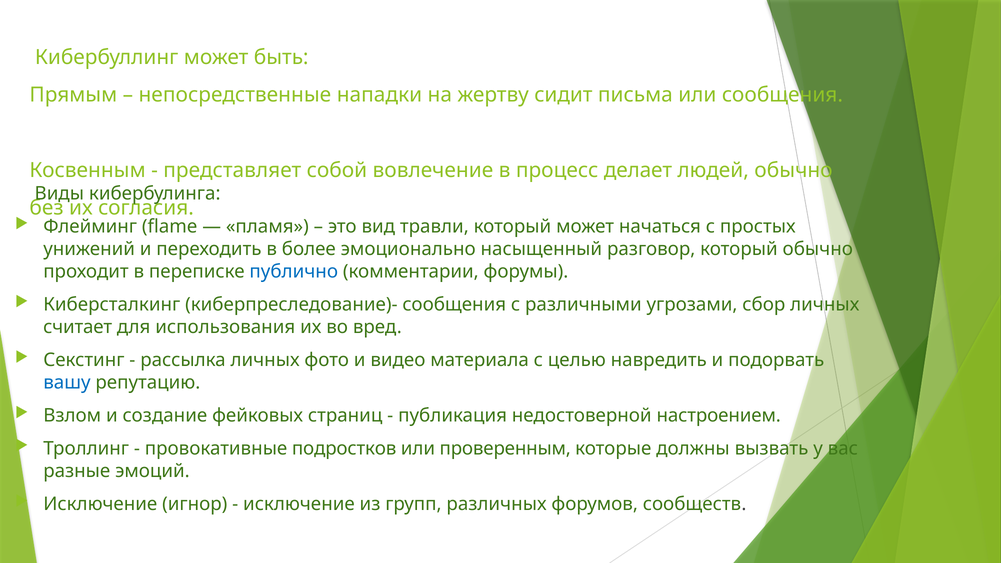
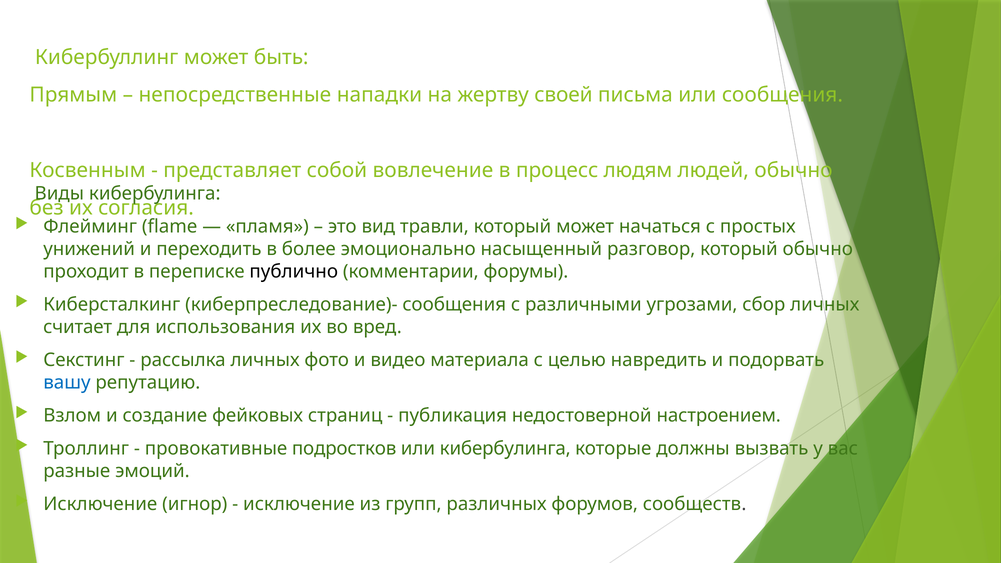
сидит: сидит -> своей (563, 95)
делает: делает -> людям (638, 170)
публично colour: blue -> black (294, 272)
или проверенным: проверенным -> кибербулинга (505, 449)
